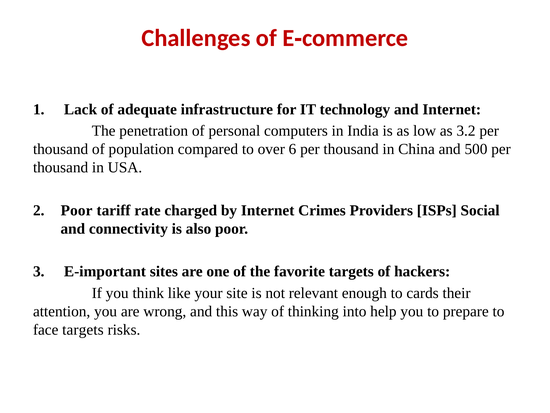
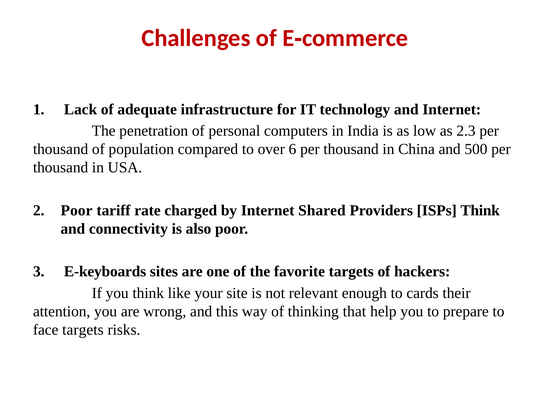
3.2: 3.2 -> 2.3 (466, 131)
Crimes: Crimes -> Shared (322, 210)
ISPs Social: Social -> Think (480, 210)
E‐important: E‐important -> E‐keyboards (105, 271)
into: into -> that (354, 311)
